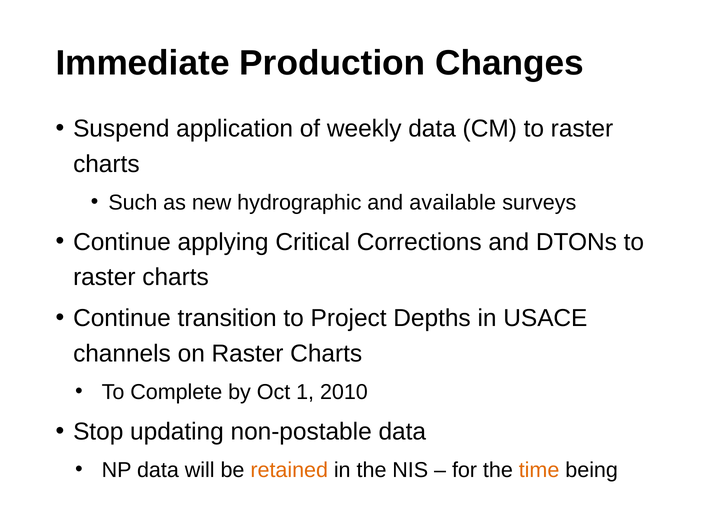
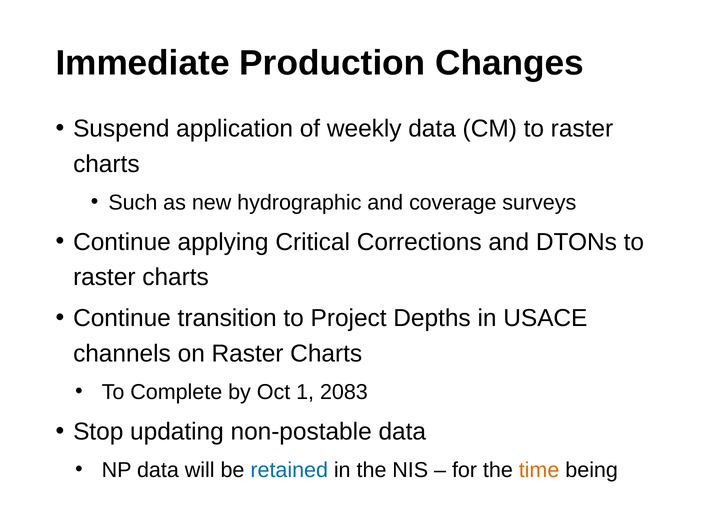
available: available -> coverage (453, 202)
2010: 2010 -> 2083 (344, 392)
retained colour: orange -> blue (289, 470)
